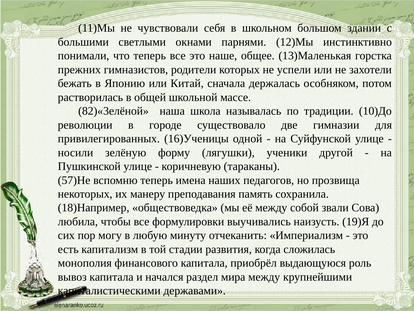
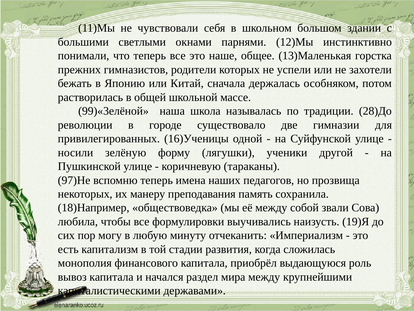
82)«3елёной: 82)«3елёной -> 99)«3елёной (113, 111)
10)До: 10)До -> 28)До (375, 111)
57)Не: 57)Не -> 97)Не (74, 180)
